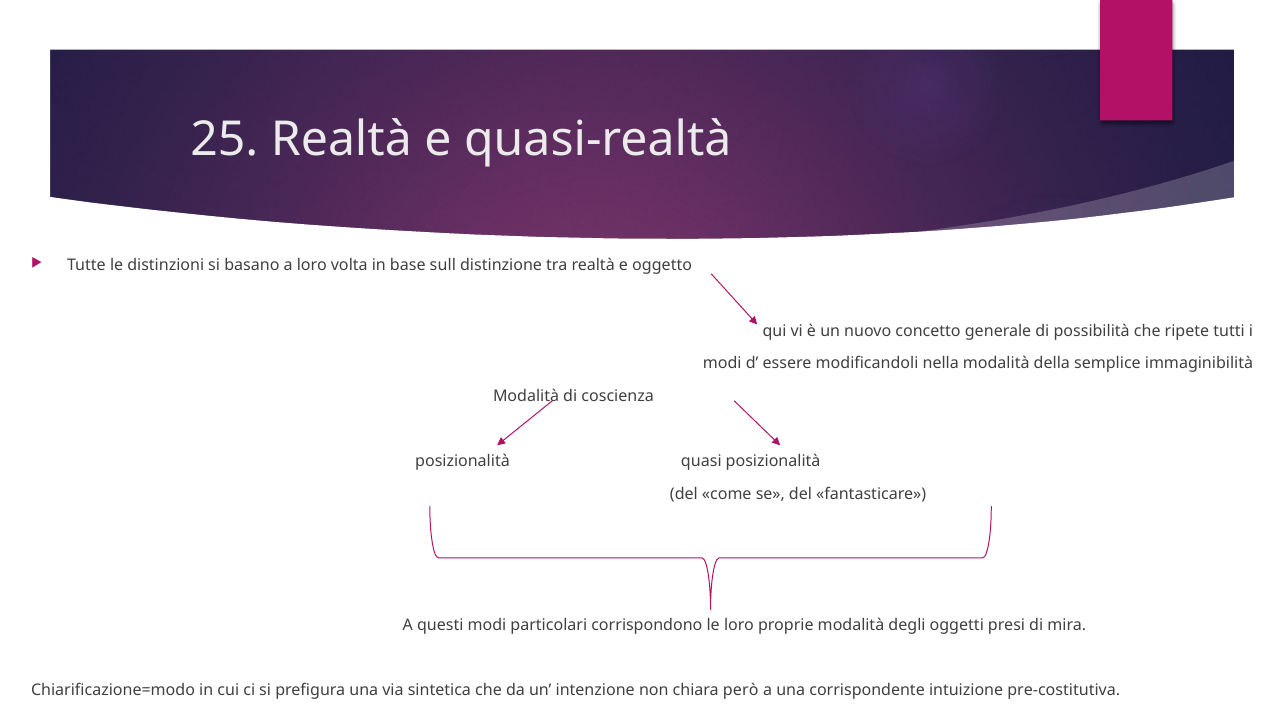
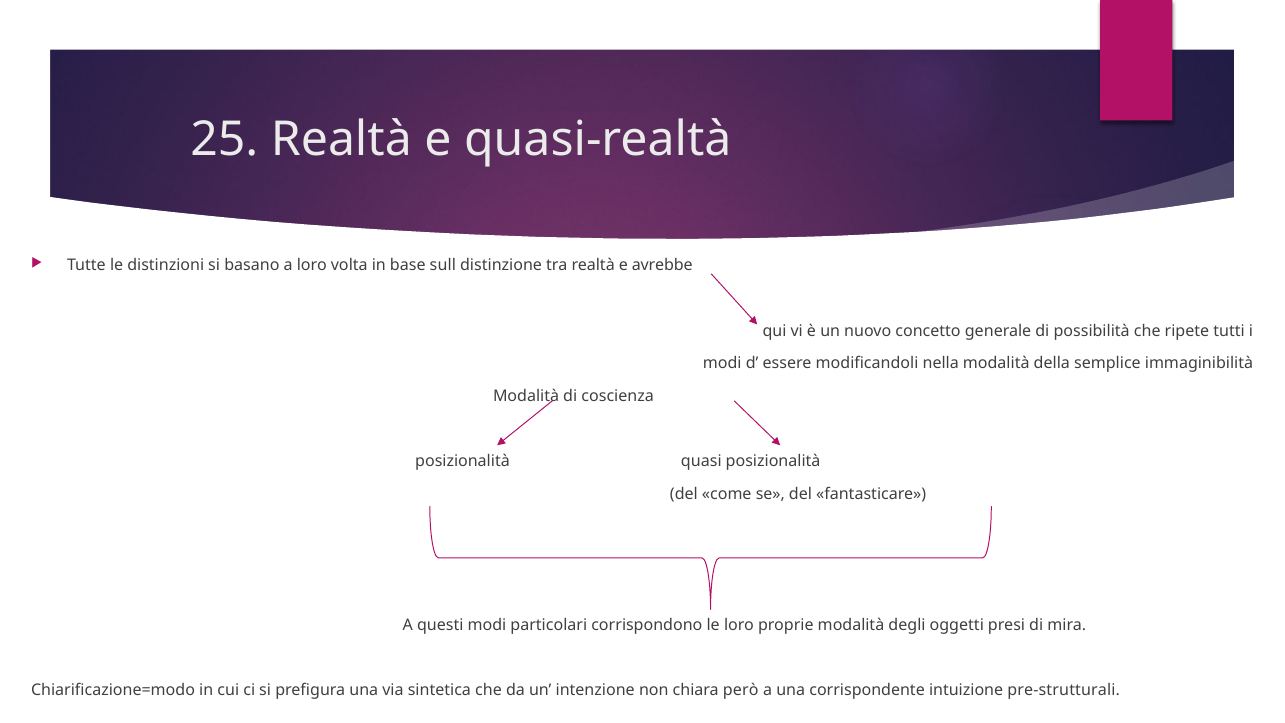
oggetto: oggetto -> avrebbe (662, 265)
pre-costitutiva: pre-costitutiva -> pre-strutturali (1064, 690)
